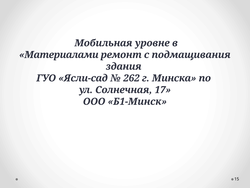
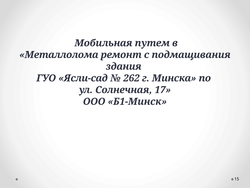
уровне: уровне -> путем (152, 43)
Материалами: Материалами -> Металлолома (59, 55)
